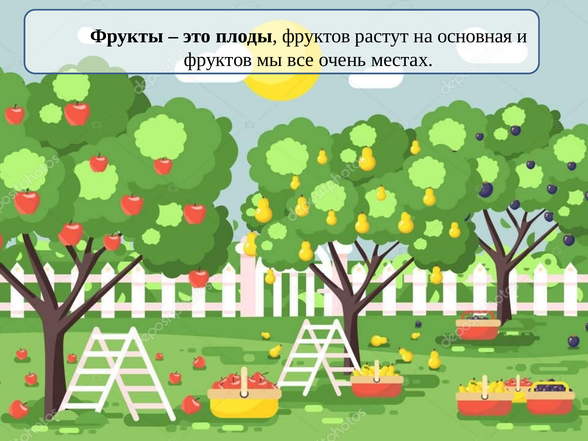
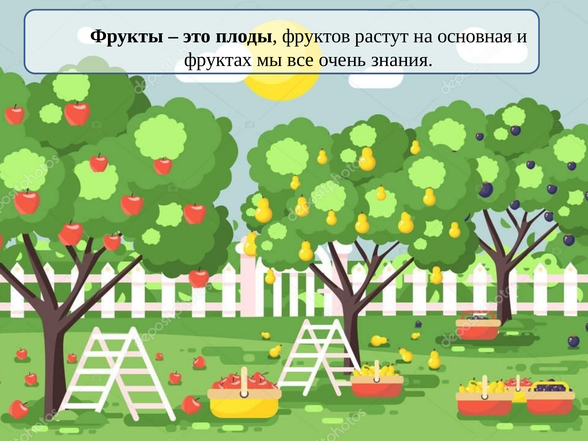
фруктов: фруктов -> фруктах (218, 60)
местах: местах -> знания (402, 60)
